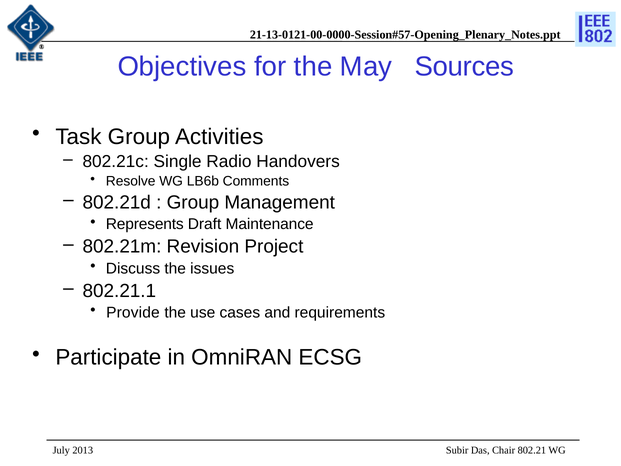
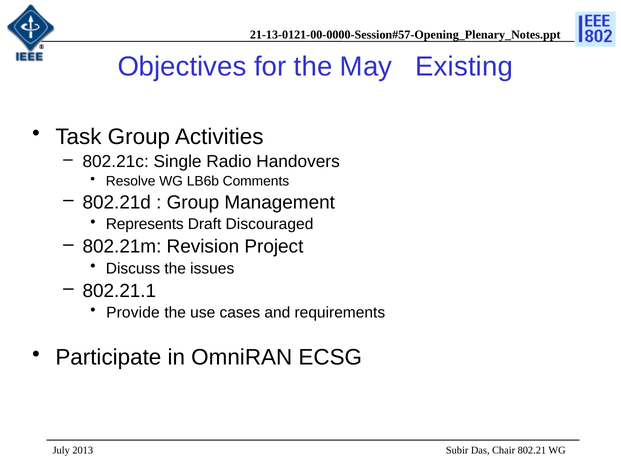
Sources: Sources -> Existing (464, 67)
Maintenance: Maintenance -> Discouraged (270, 224)
